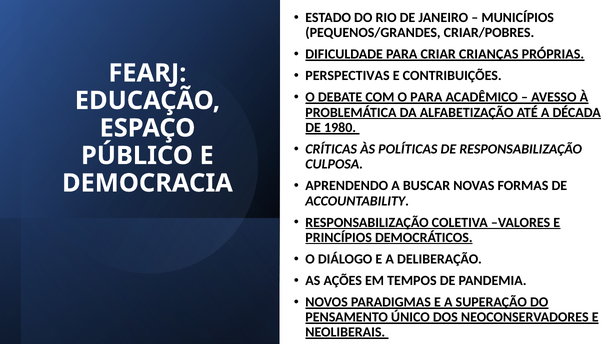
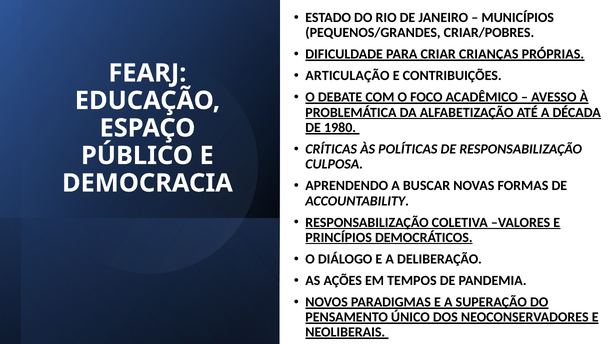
PERSPECTIVAS: PERSPECTIVAS -> ARTICULAÇÃO (347, 76)
O PARA: PARA -> FOCO (426, 97)
